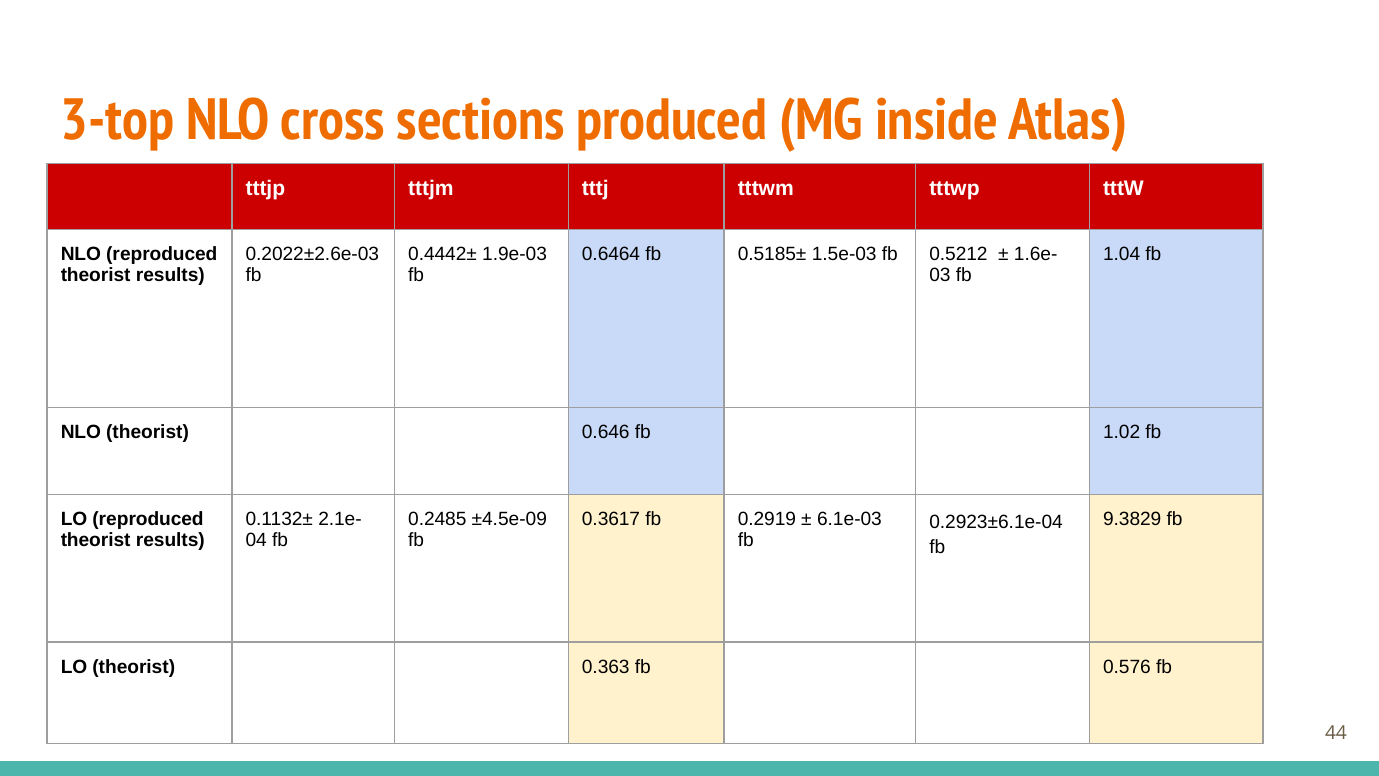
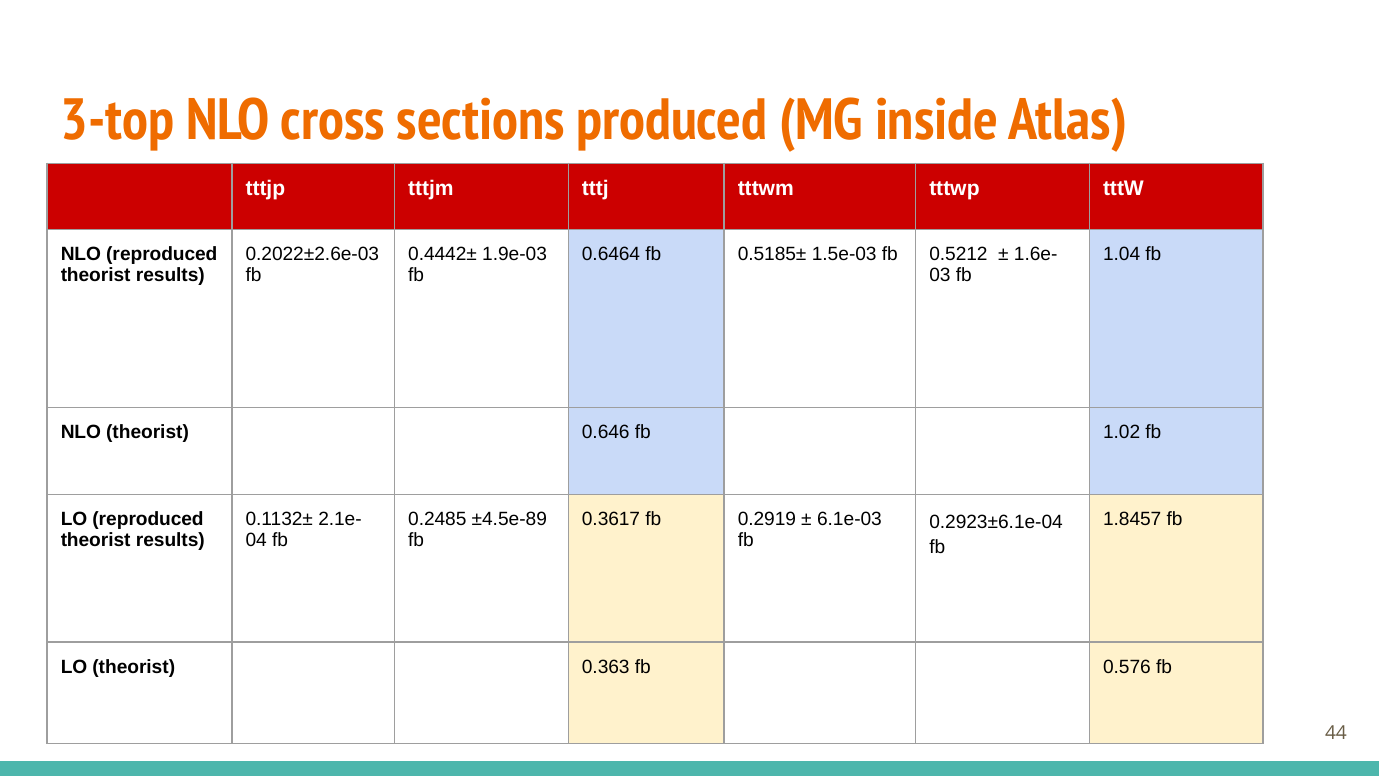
±4.5e-09: ±4.5e-09 -> ±4.5e-89 (509, 519)
9.3829: 9.3829 -> 1.8457 (1132, 519)
